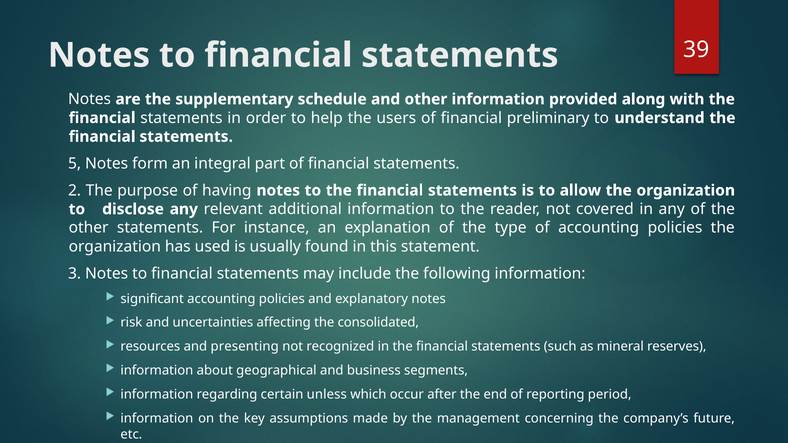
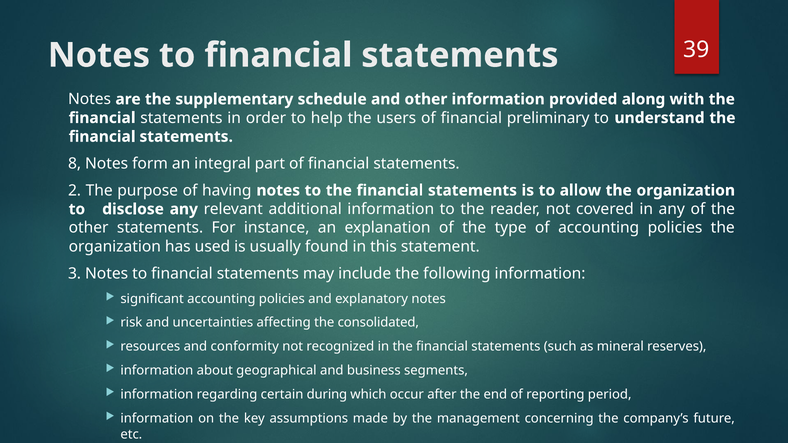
5: 5 -> 8 (75, 164)
presenting: presenting -> conformity (245, 347)
unless: unless -> during (327, 395)
